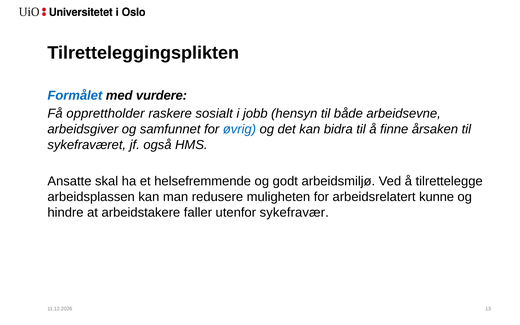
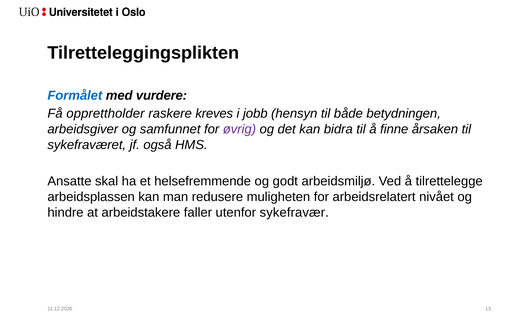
sosialt: sosialt -> kreves (214, 114)
arbeidsevne: arbeidsevne -> betydningen (404, 114)
øvrig colour: blue -> purple (239, 129)
kunne: kunne -> nivået (437, 197)
